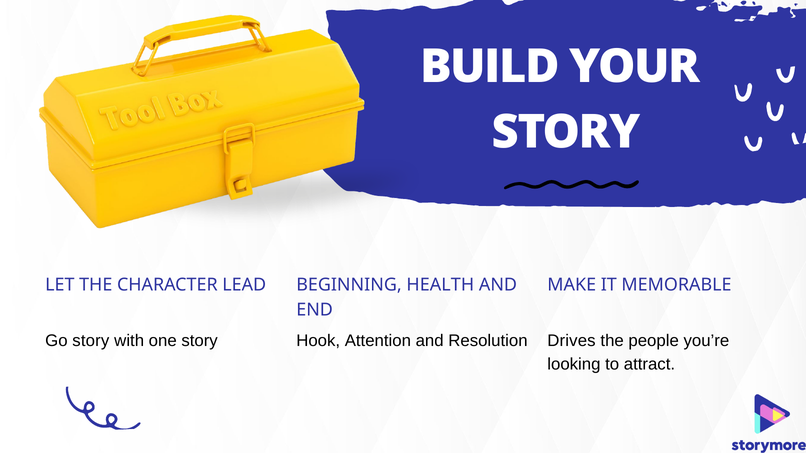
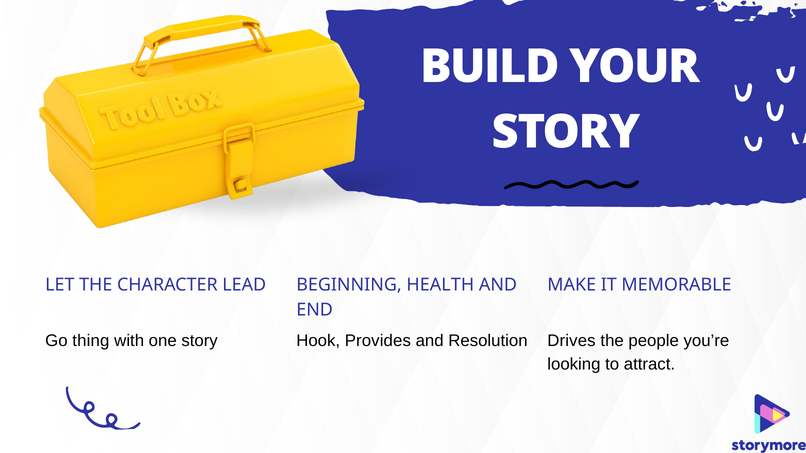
Go story: story -> thing (91, 341)
Attention: Attention -> Provides (378, 341)
